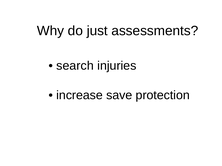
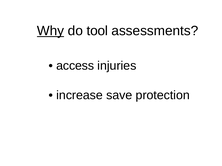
Why underline: none -> present (50, 31)
just: just -> tool (97, 31)
search: search -> access (75, 66)
